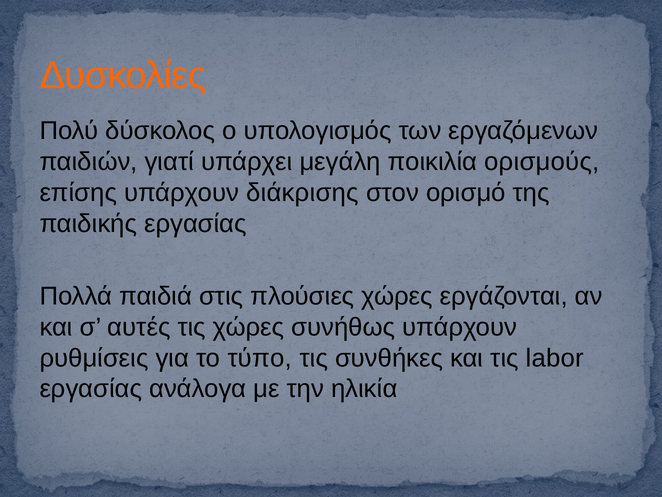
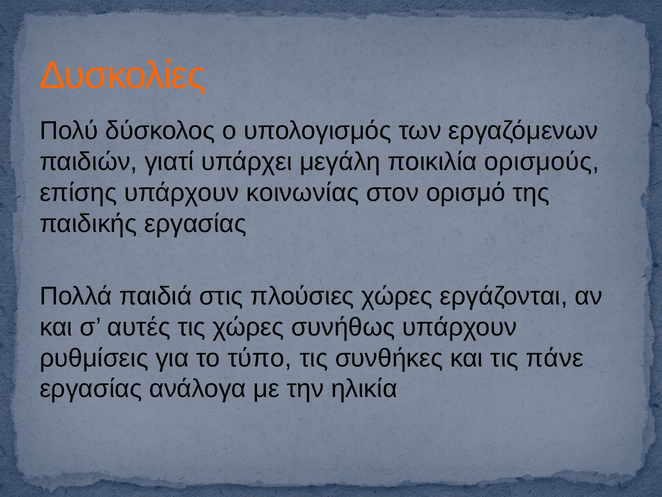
διάκρισης: διάκρισης -> κοινωνίας (303, 192)
labor: labor -> πάνε (555, 358)
